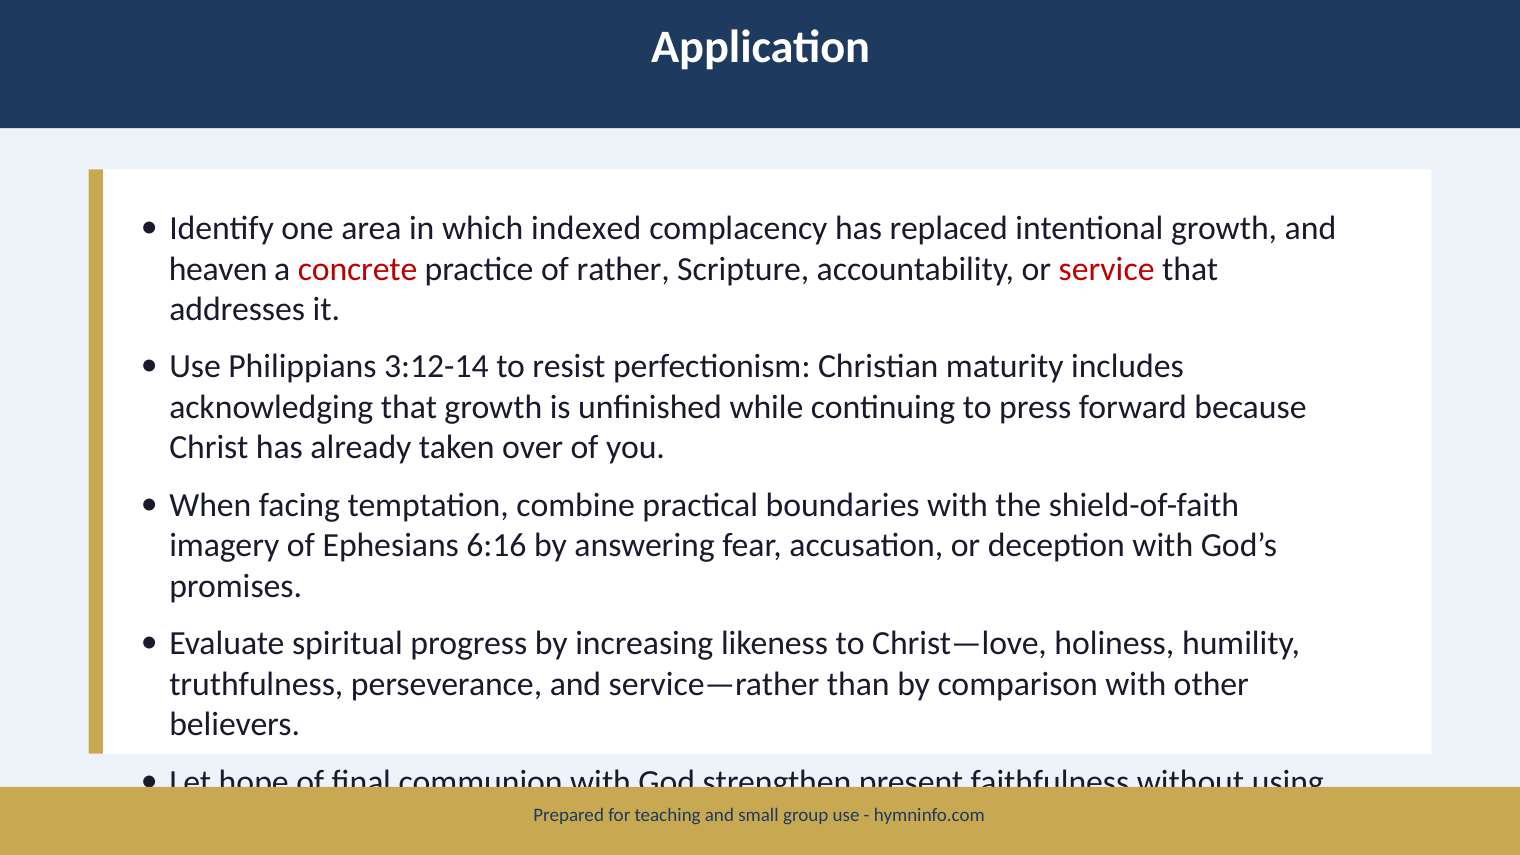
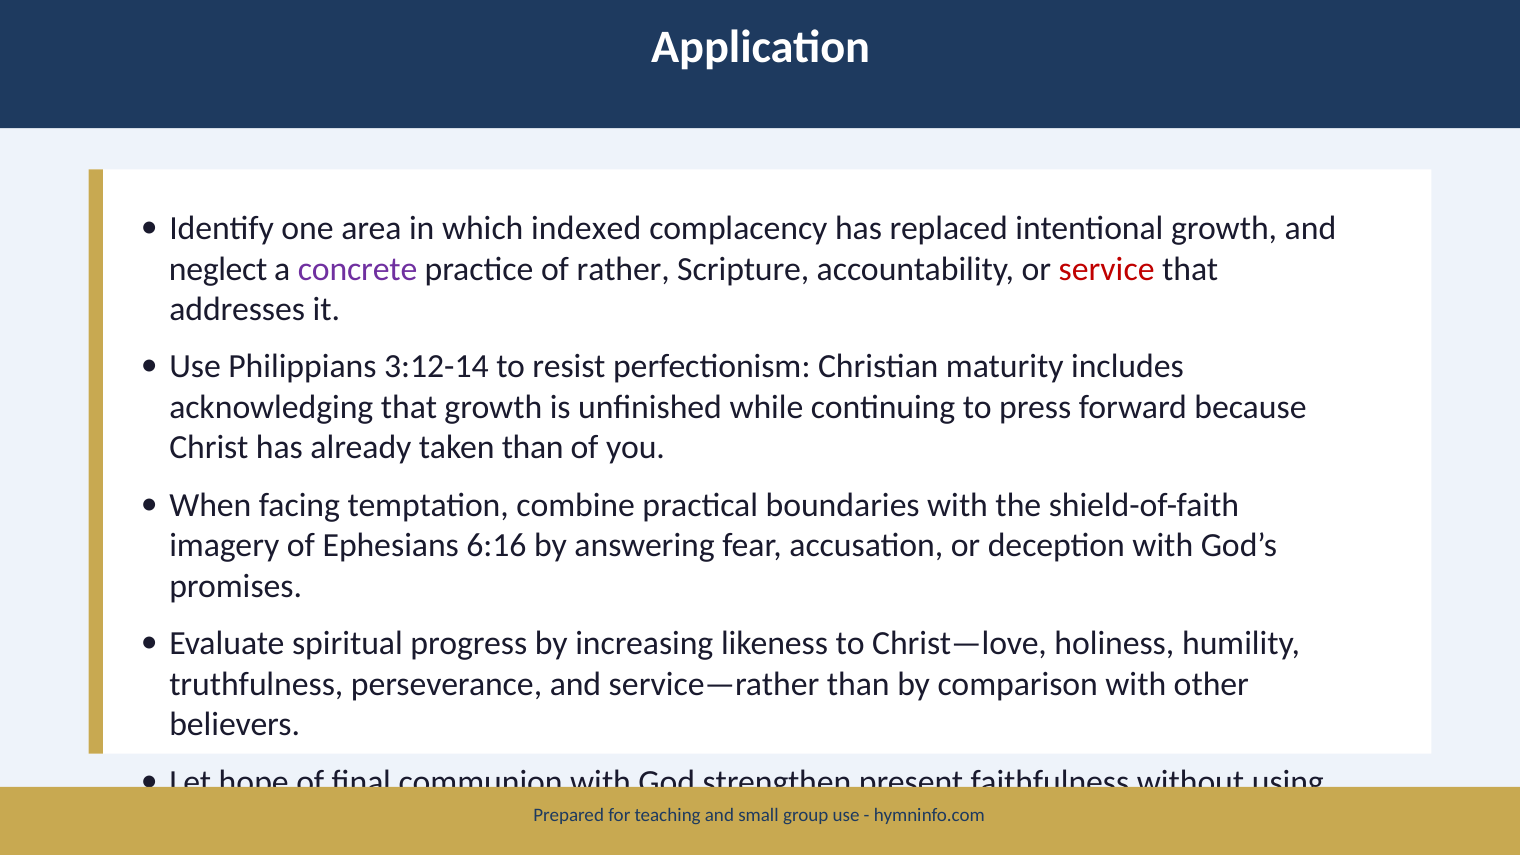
heaven: heaven -> neglect (218, 269)
concrete colour: red -> purple (358, 269)
taken over: over -> than (533, 448)
